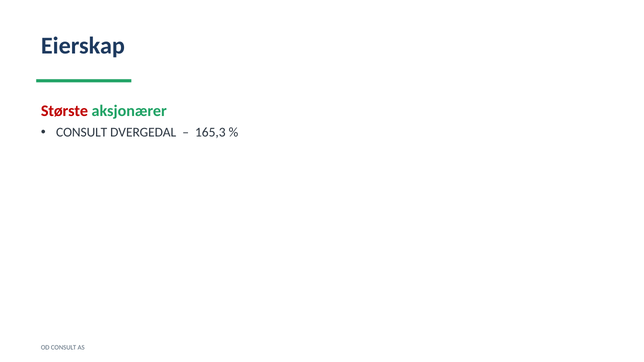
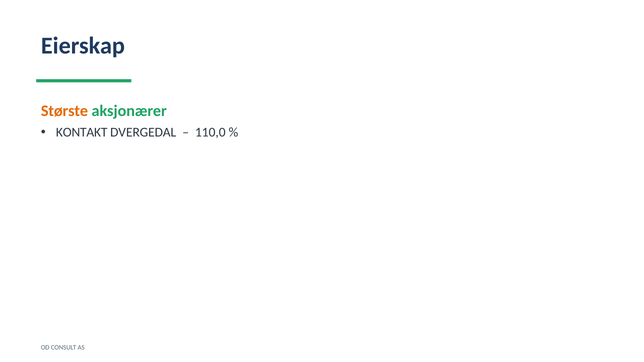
Største colour: red -> orange (65, 111)
CONSULT: CONSULT -> KONTAKT (82, 132)
165,3: 165,3 -> 110,0 (210, 132)
